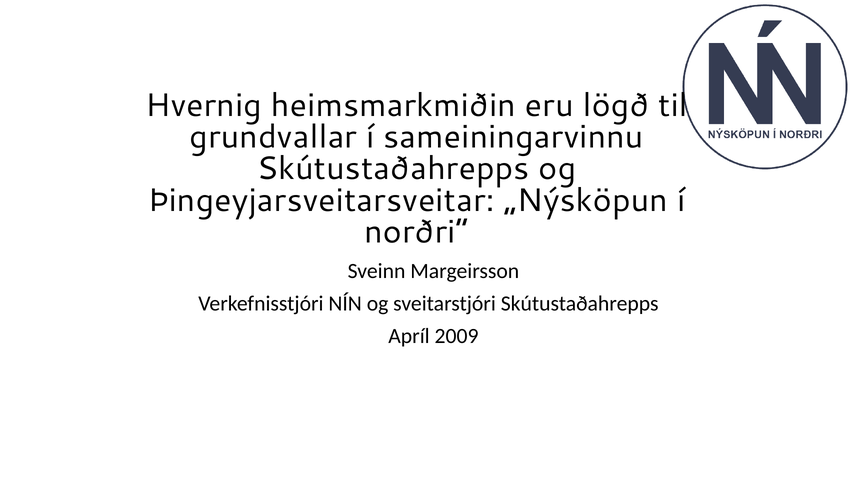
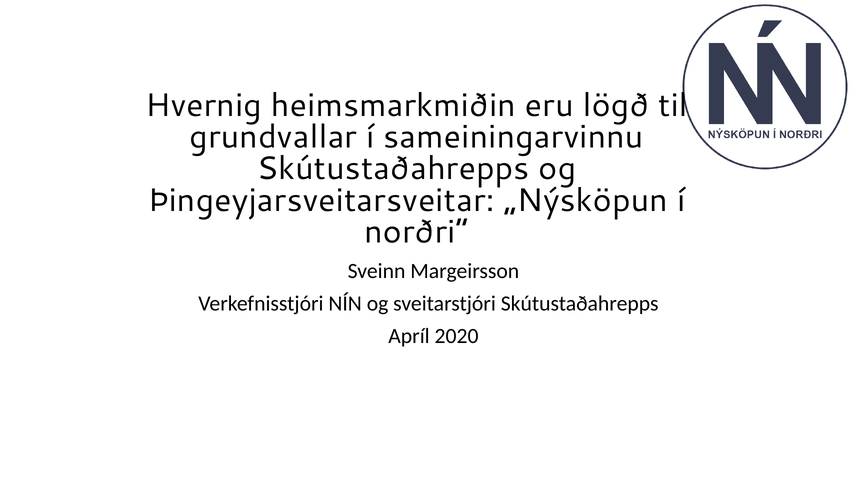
2009: 2009 -> 2020 (457, 336)
